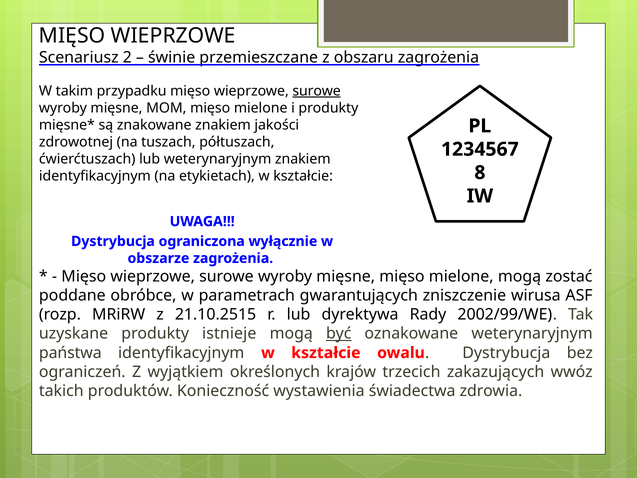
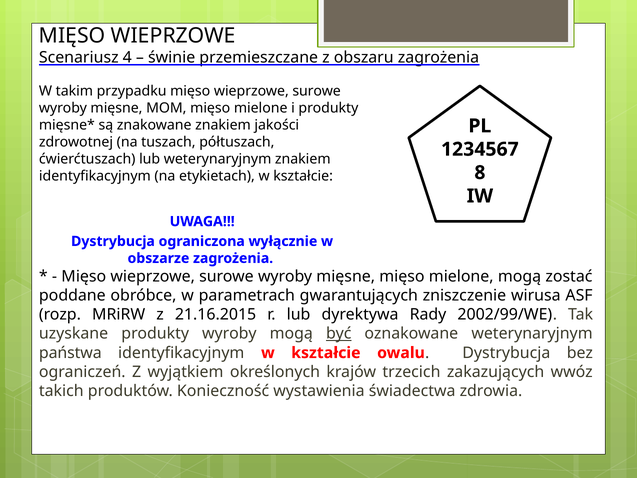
2: 2 -> 4 (127, 57)
surowe underline: present -> none (317, 91)
21.10.2515: 21.10.2515 -> 21.16.2015 (216, 314)
produkty istnieje: istnieje -> wyroby (229, 334)
